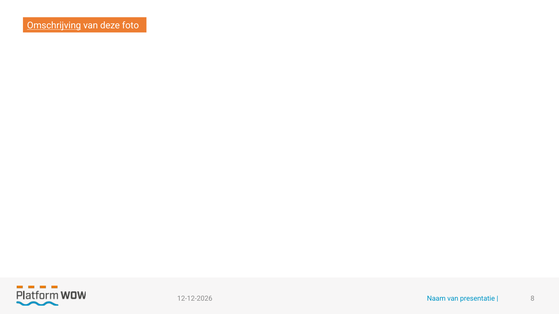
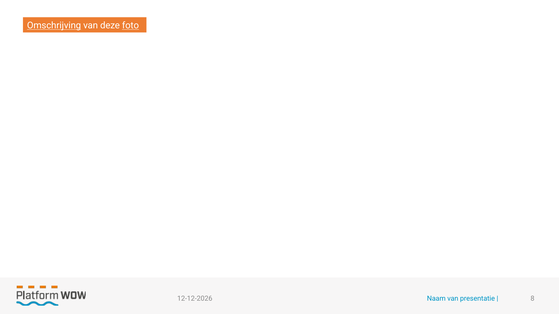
foto underline: none -> present (130, 26)
